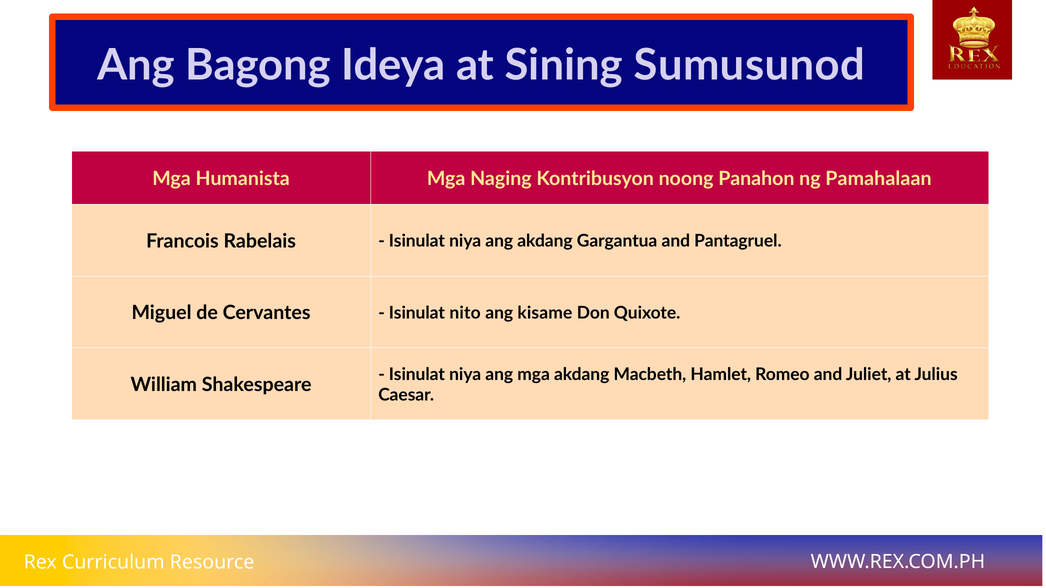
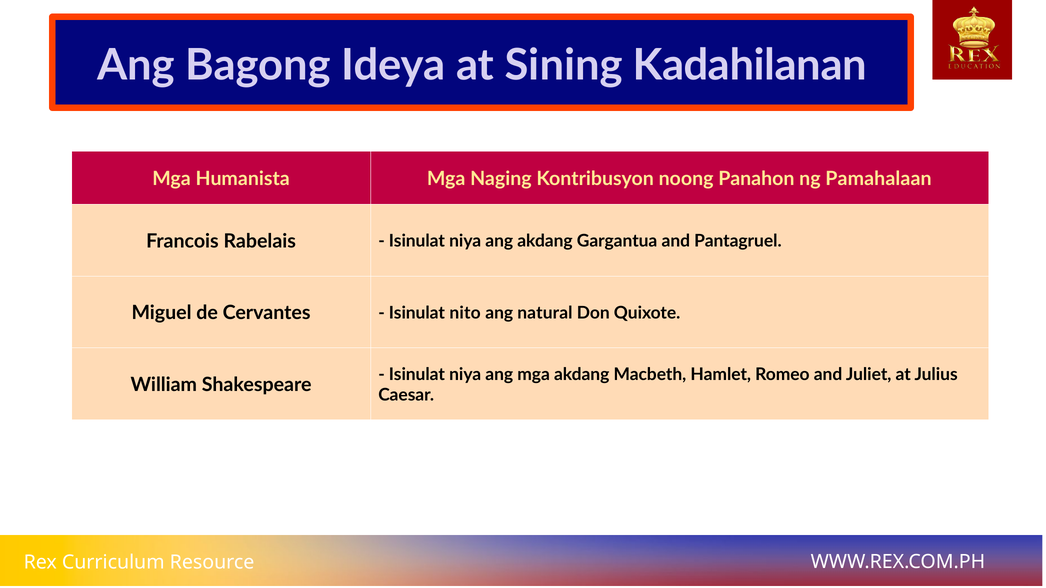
Sumusunod: Sumusunod -> Kadahilanan (750, 65)
kisame: kisame -> natural (545, 313)
